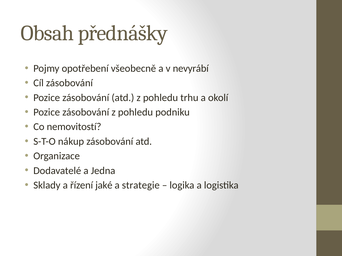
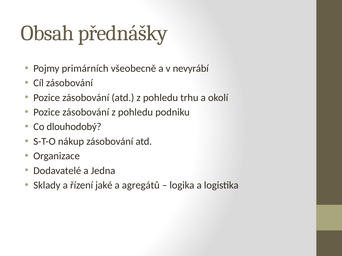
opotřebení: opotřebení -> primárních (85, 69)
nemovitostí: nemovitostí -> dlouhodobý (74, 127)
strategie: strategie -> agregátů (141, 186)
